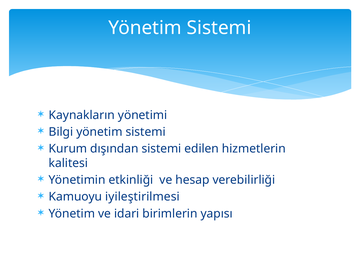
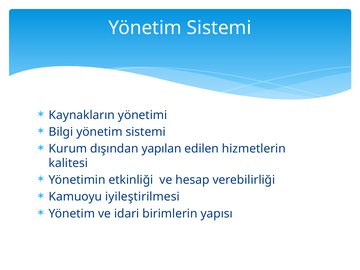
dışından sistemi: sistemi -> yapılan (162, 149)
